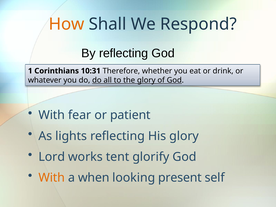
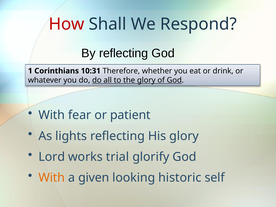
How colour: orange -> red (66, 24)
tent: tent -> trial (118, 157)
when: when -> given (94, 178)
present: present -> historic (180, 178)
